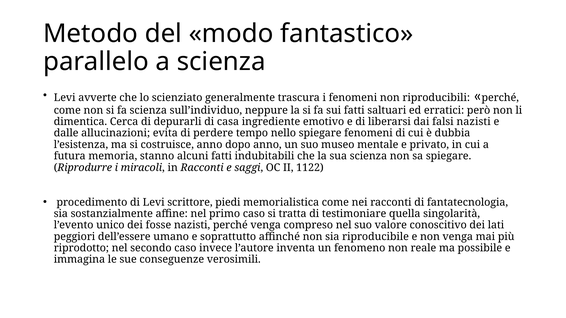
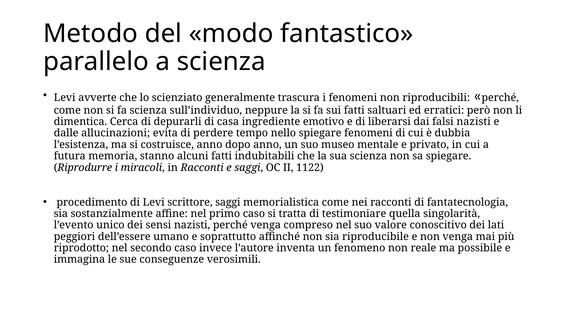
scrittore piedi: piedi -> saggi (228, 202)
fosse: fosse -> sensi (158, 225)
